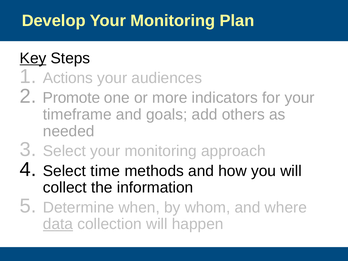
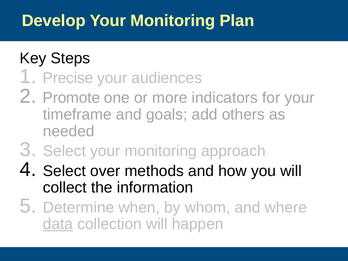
Key underline: present -> none (33, 58)
Actions: Actions -> Precise (68, 78)
time: time -> over (105, 171)
